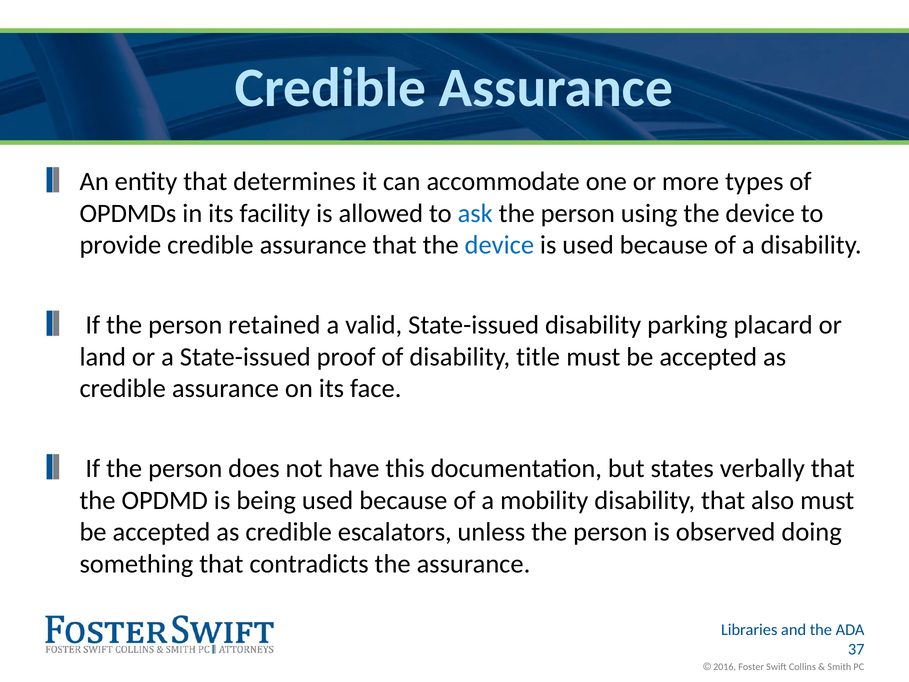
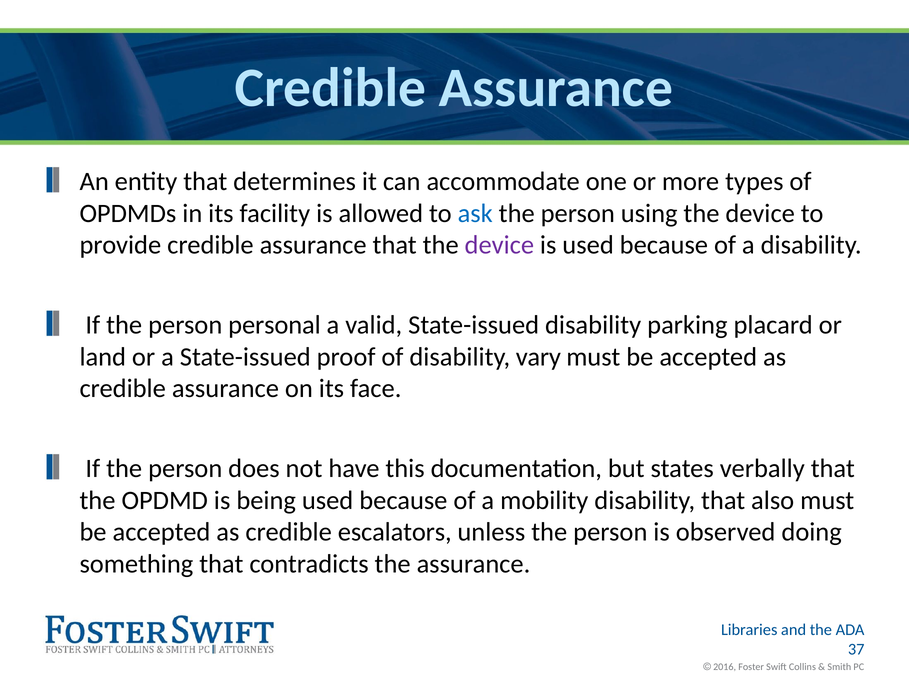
device colour: blue -> purple (499, 245)
retained: retained -> personal (275, 325)
title: title -> vary (538, 357)
